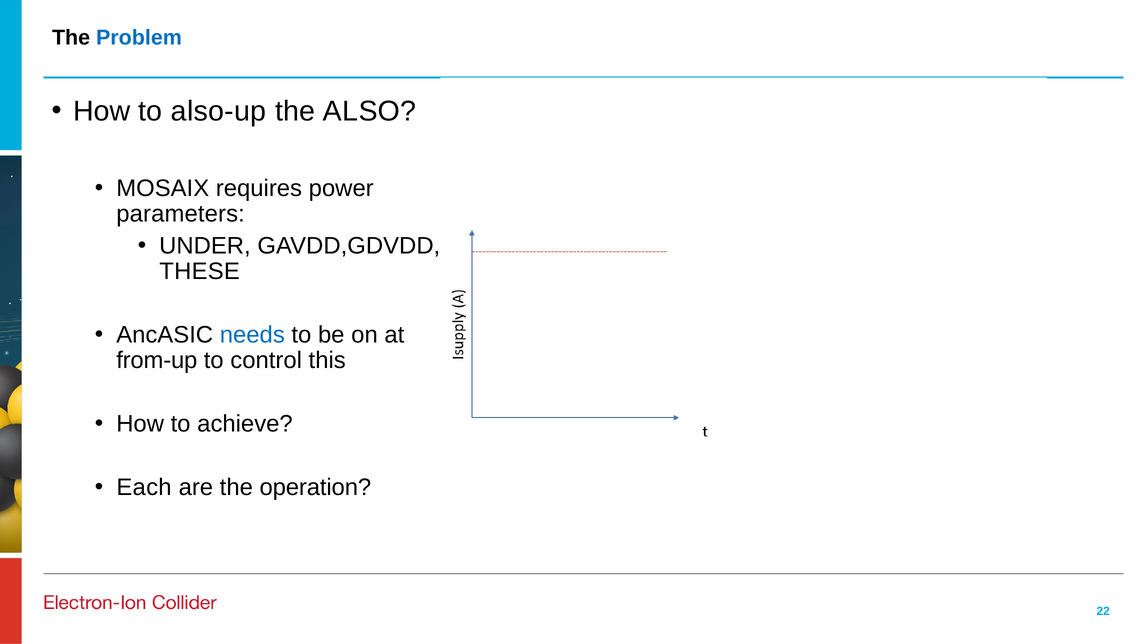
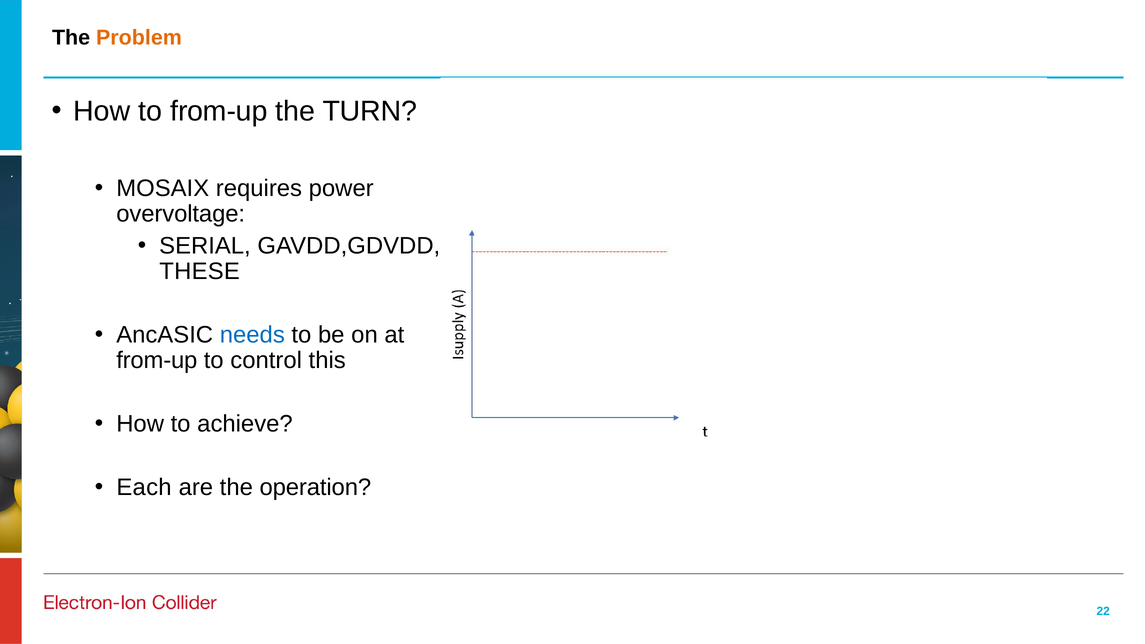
Problem colour: blue -> orange (139, 38)
to also-up: also-up -> from-up (219, 111)
ALSO: ALSO -> TURN (370, 111)
parameters: parameters -> overvoltage (181, 214)
UNDER: UNDER -> SERIAL (205, 246)
